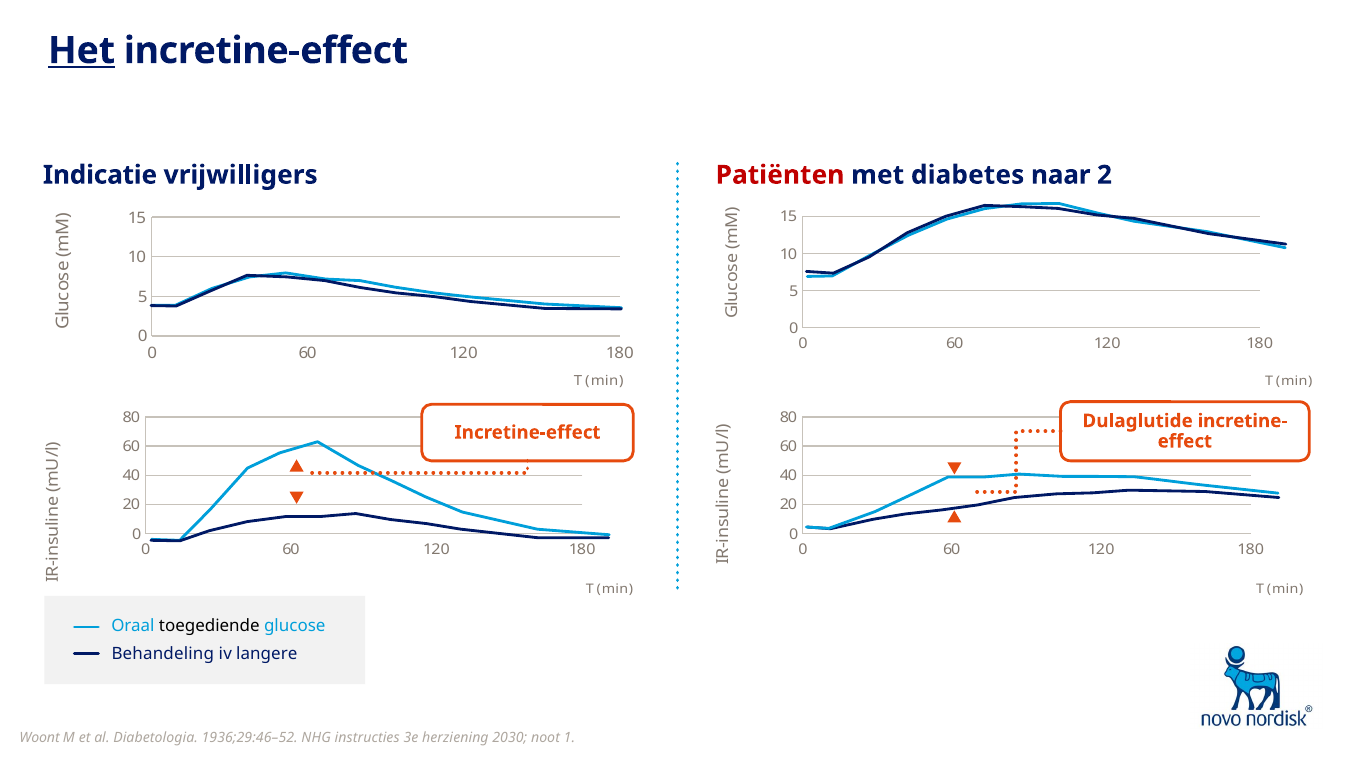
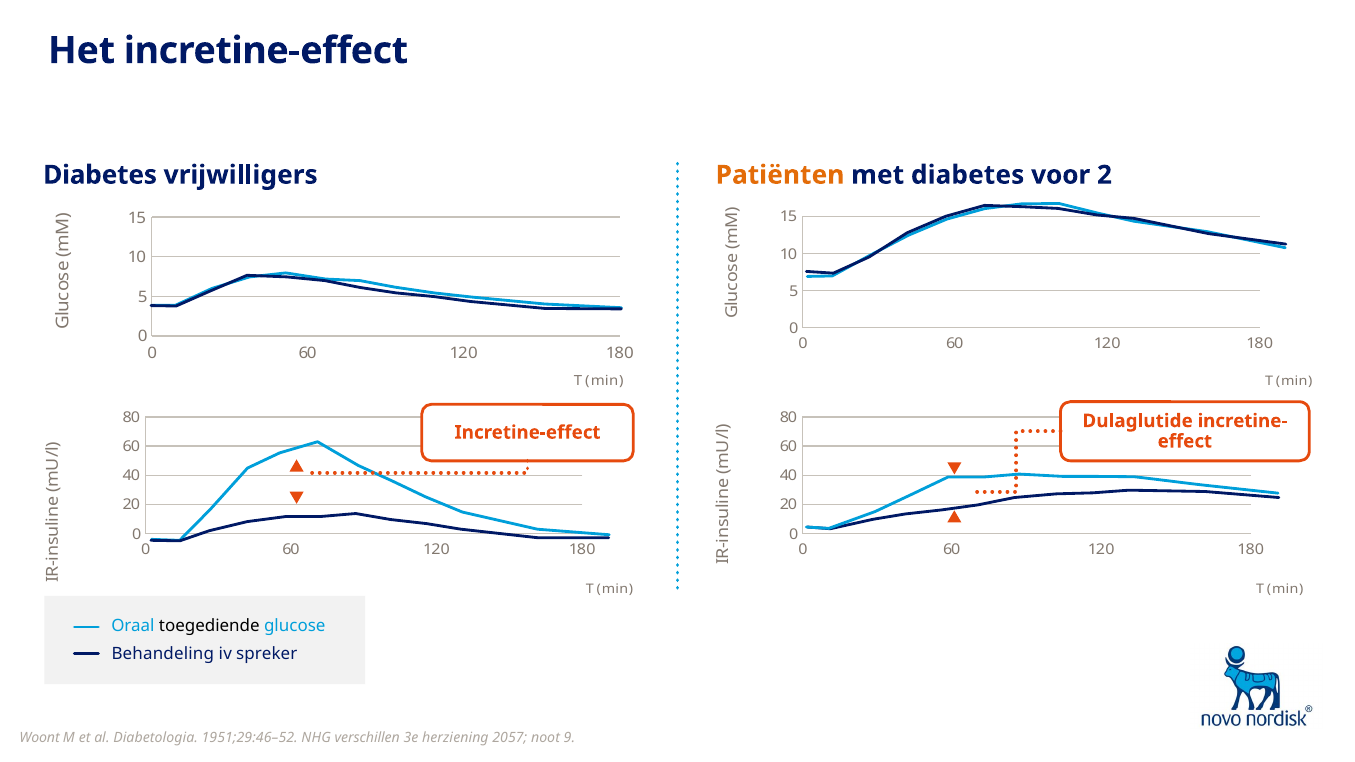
Het underline: present -> none (81, 51)
Indicatie: Indicatie -> Diabetes (100, 175)
Patiënten colour: red -> orange (780, 175)
naar: naar -> voor (1061, 175)
langere: langere -> spreker (267, 654)
1936;29:46–52: 1936;29:46–52 -> 1951;29:46–52 (250, 738)
instructies: instructies -> verschillen (367, 738)
2030: 2030 -> 2057 (510, 738)
1: 1 -> 9 (569, 738)
